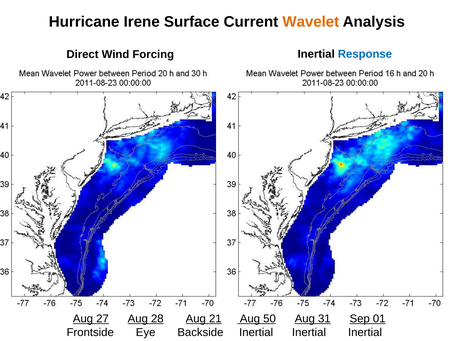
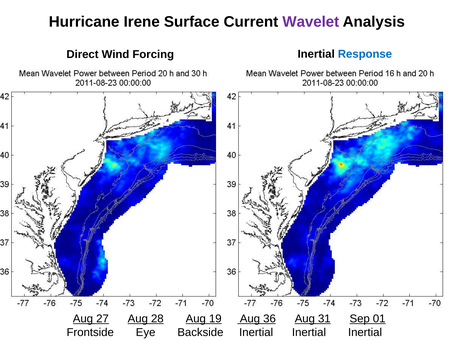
Wavelet colour: orange -> purple (311, 22)
21: 21 -> 19 (215, 318)
50: 50 -> 36 (270, 318)
